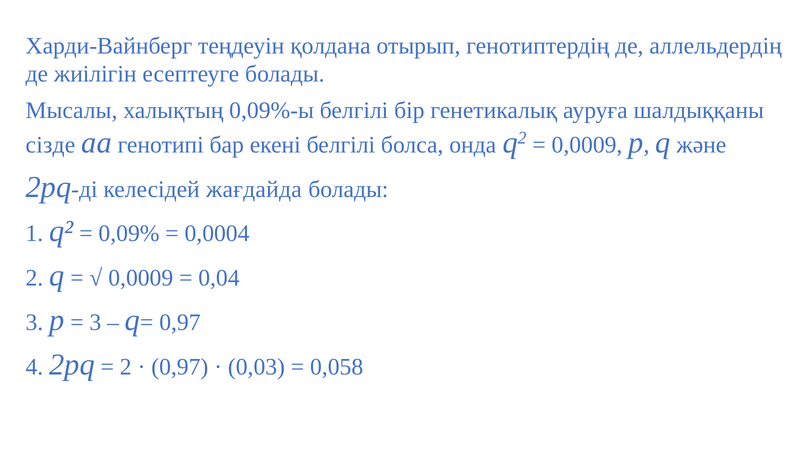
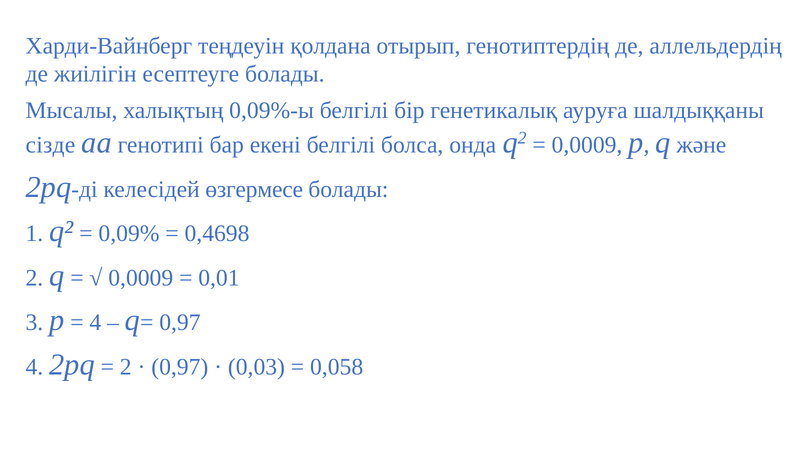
жағдайда: жағдайда -> өзгермесе (254, 189)
0,0004: 0,0004 -> 0,4698 (217, 234)
0,04: 0,04 -> 0,01 (219, 278)
3: 3 -> 4 (95, 323)
